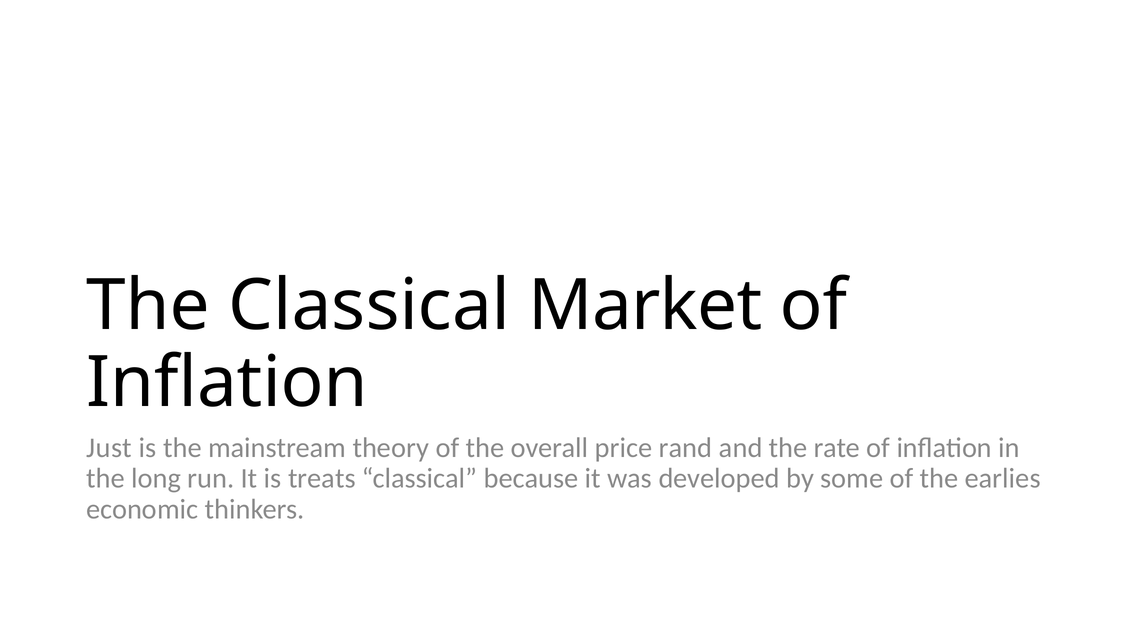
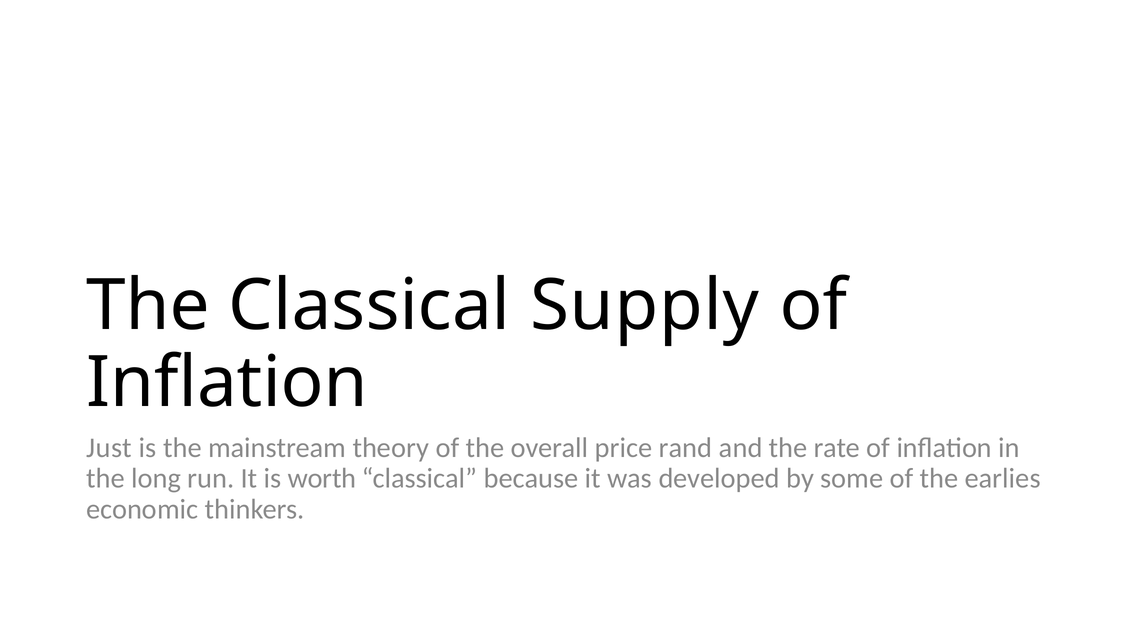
Market: Market -> Supply (645, 306)
treats: treats -> worth (322, 479)
